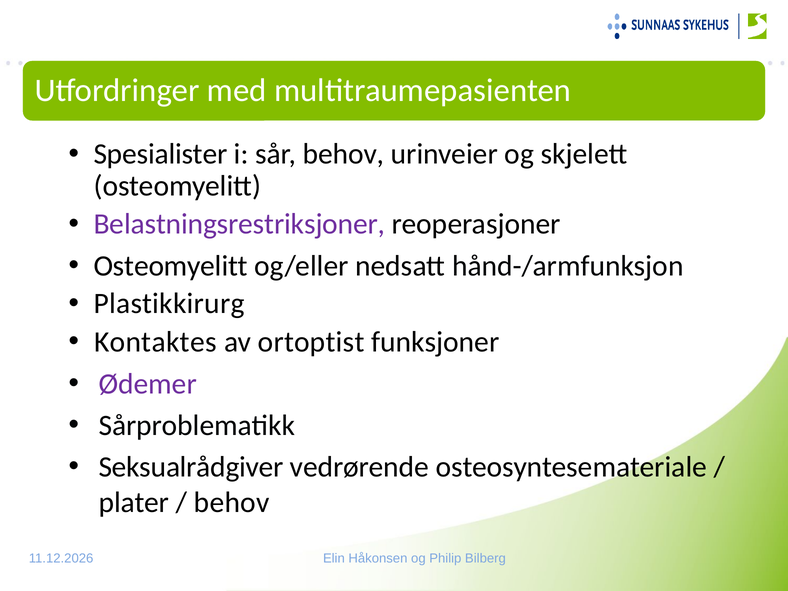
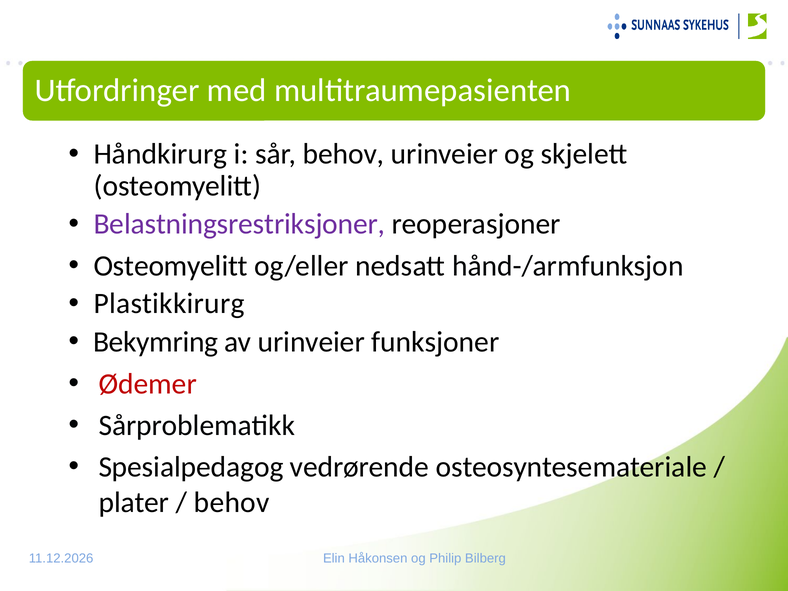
Spesialister: Spesialister -> Håndkirurg (160, 154)
Kontaktes: Kontaktes -> Bekymring (156, 342)
av ortoptist: ortoptist -> urinveier (311, 342)
Ødemer colour: purple -> red (148, 384)
Seksualrådgiver: Seksualrådgiver -> Spesialpedagog (191, 467)
